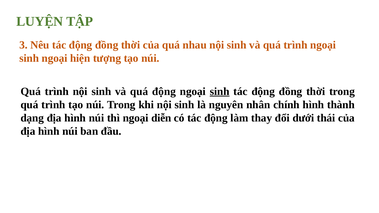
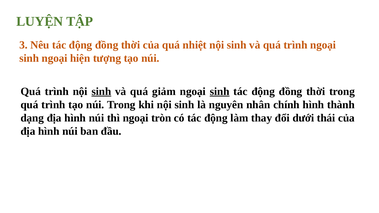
nhau: nhau -> nhiệt (195, 45)
sinh underline: none -> present (101, 91)
quá động: động -> giảm (164, 91)
diễn: diễn -> tròn (161, 118)
